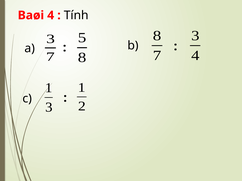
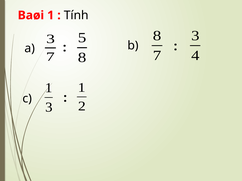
Baøi 4: 4 -> 1 (51, 15)
